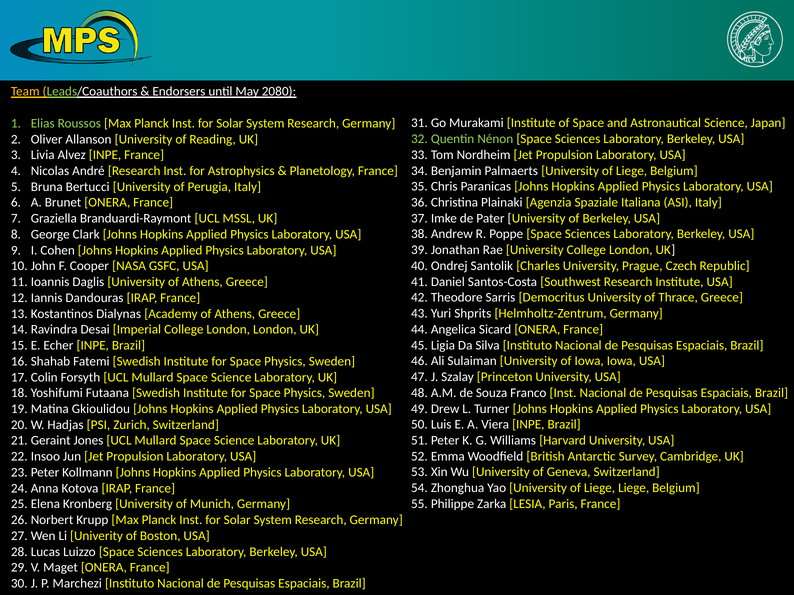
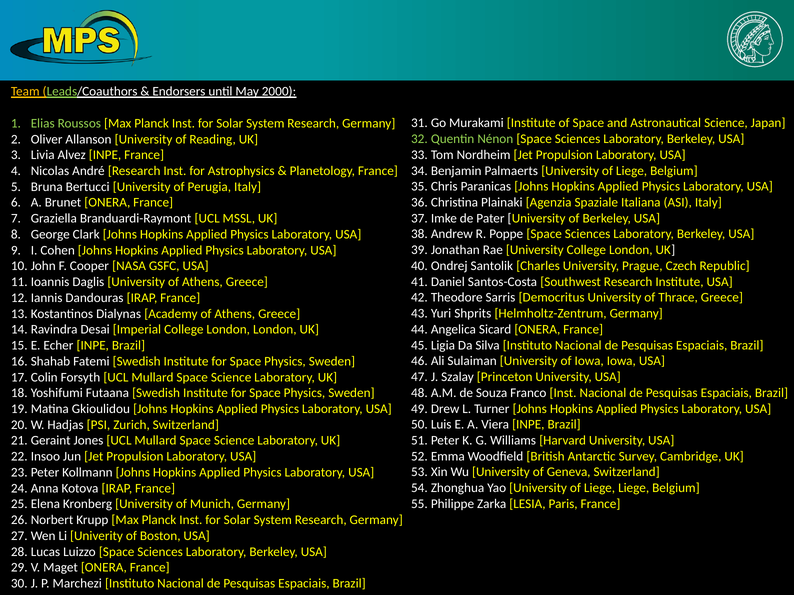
2080: 2080 -> 2000 (279, 92)
